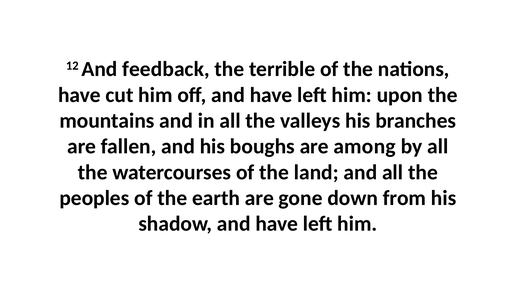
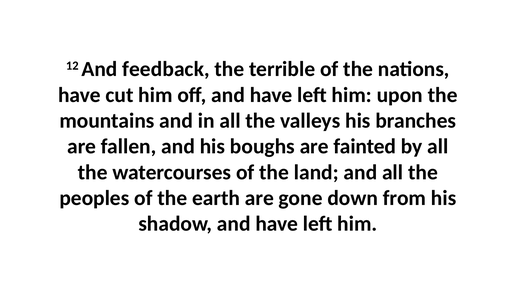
among: among -> fainted (365, 147)
